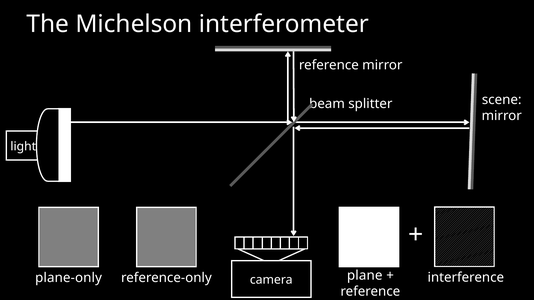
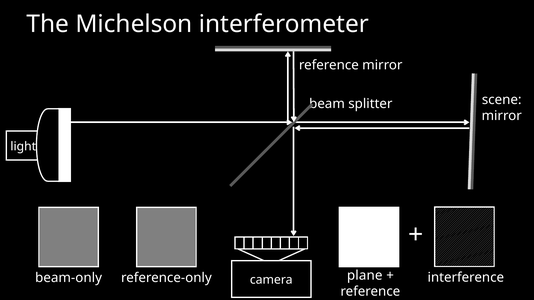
plane-only: plane-only -> beam-only (69, 278)
